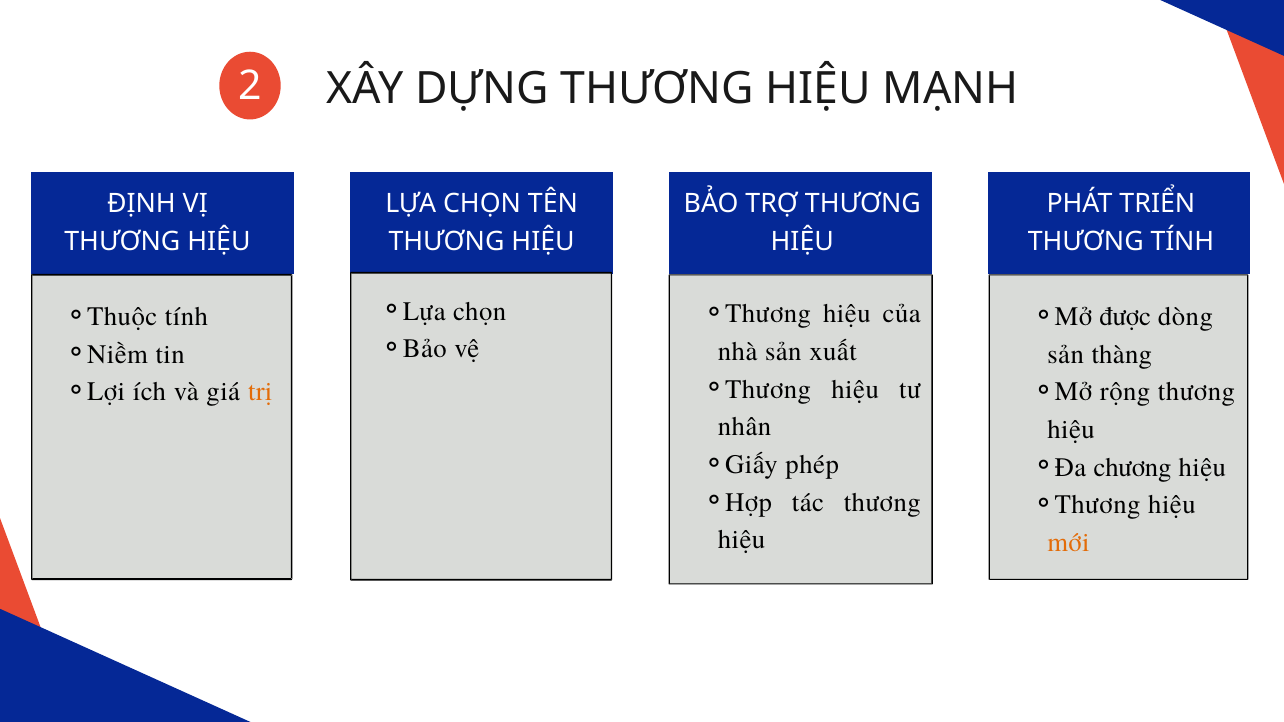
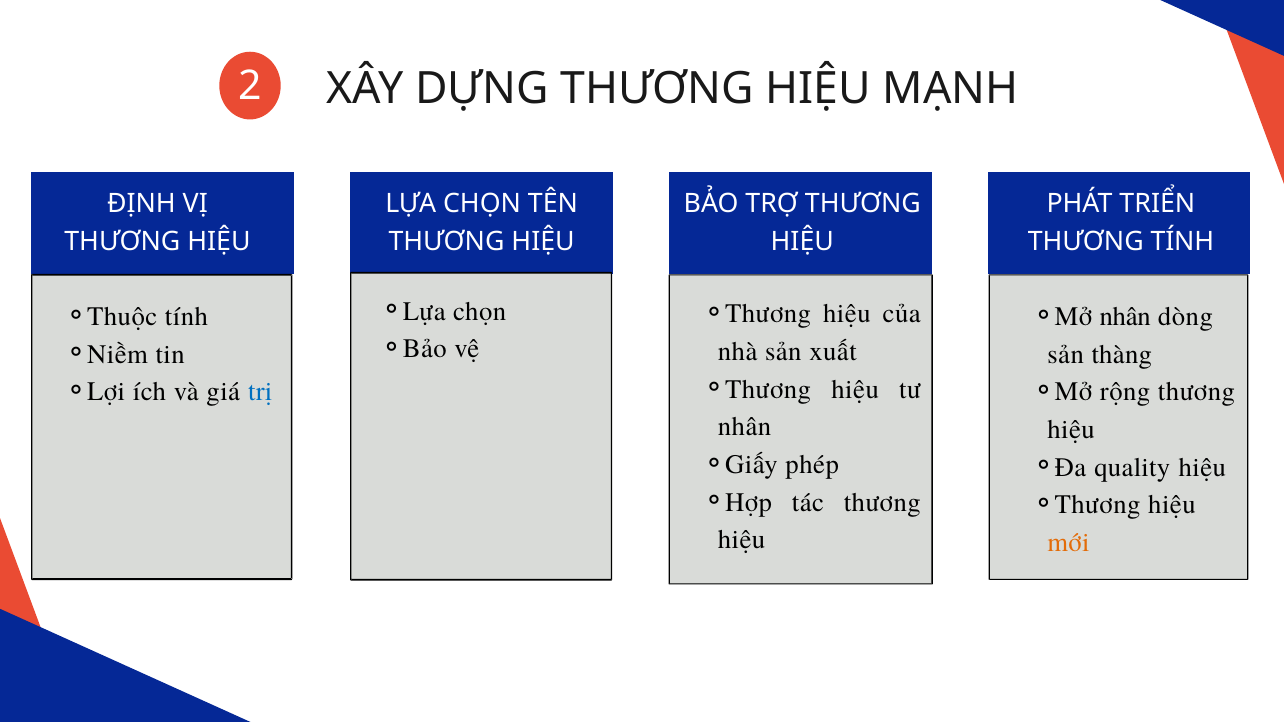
Mở được: được -> nhân (1125, 317)
trị colour: orange -> blue (260, 392)
chương: chương -> quality (1132, 468)
